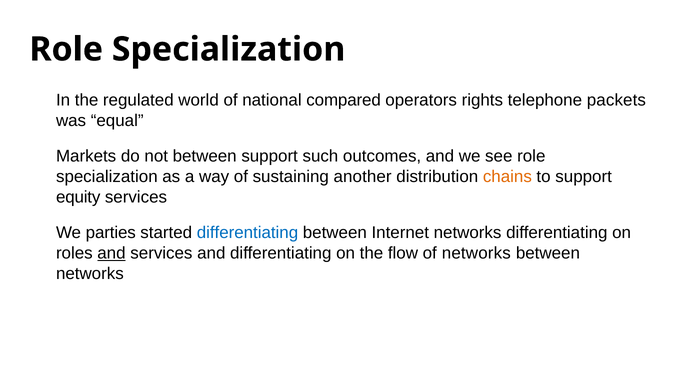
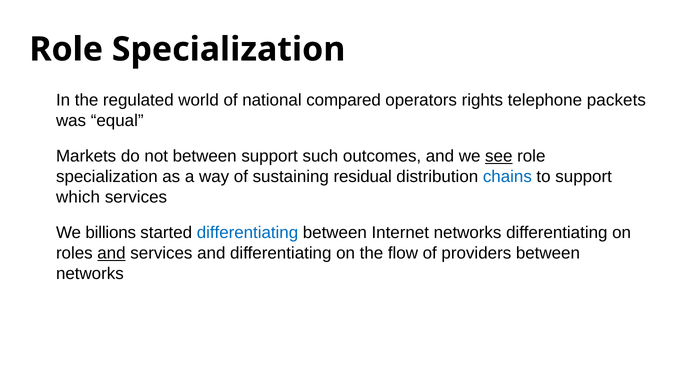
see underline: none -> present (499, 157)
another: another -> residual (363, 177)
chains colour: orange -> blue (507, 177)
equity: equity -> which (78, 197)
parties: parties -> billions (111, 233)
of networks: networks -> providers (476, 253)
